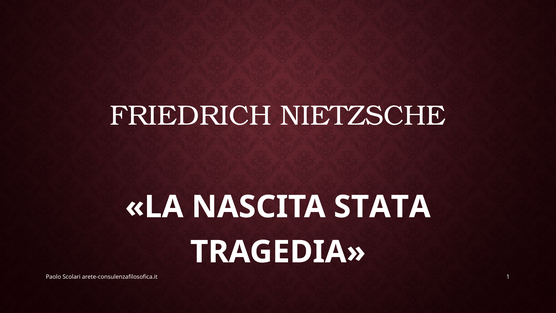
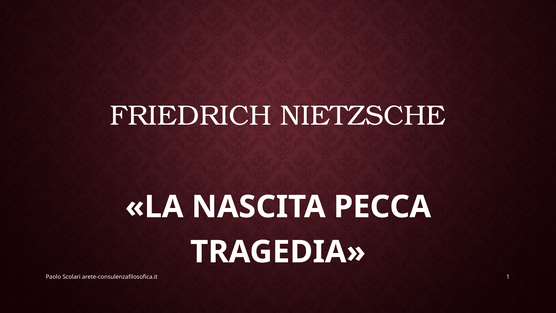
STATA: STATA -> PECCA (382, 207)
